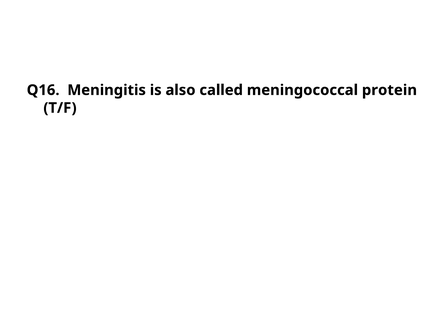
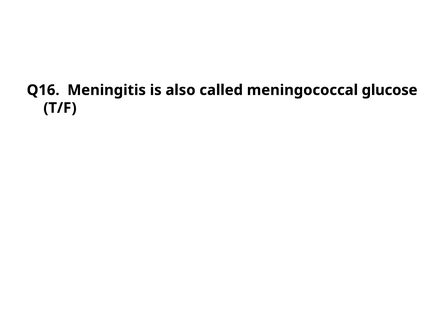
protein: protein -> glucose (390, 90)
